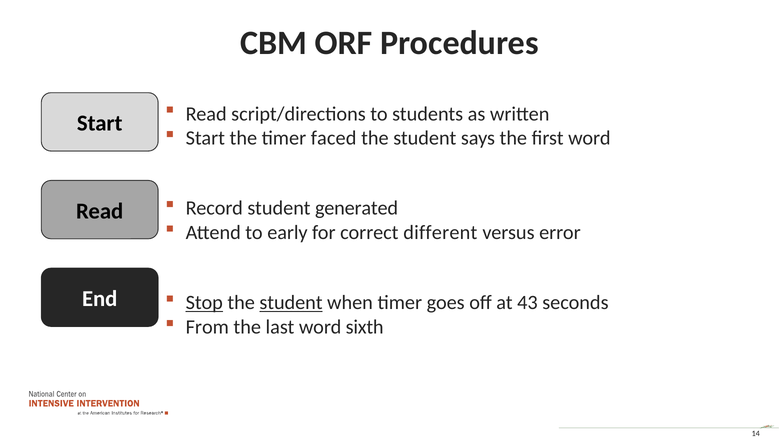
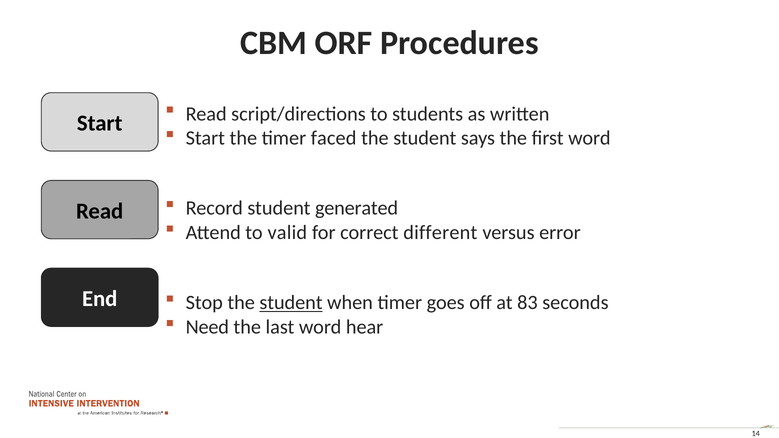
early: early -> valid (287, 233)
Stop underline: present -> none (204, 303)
43: 43 -> 83 (527, 303)
From: From -> Need (207, 327)
sixth: sixth -> hear (365, 327)
